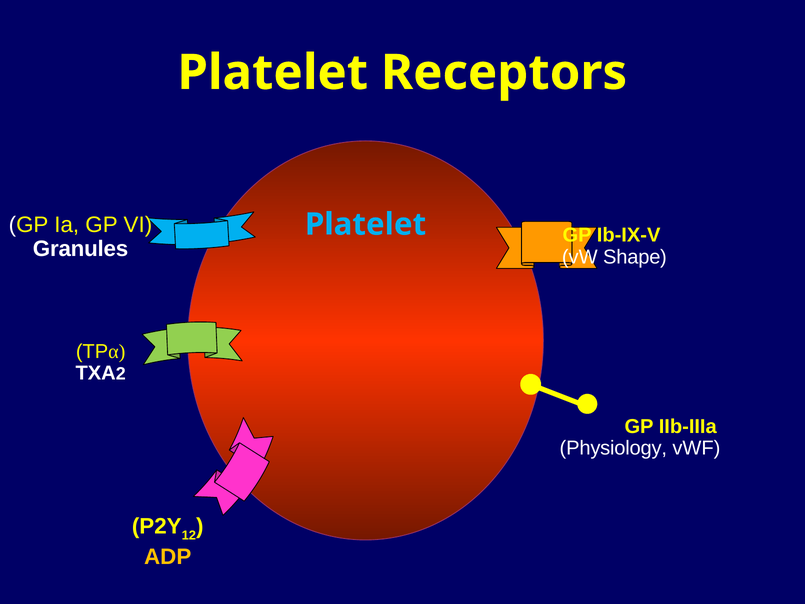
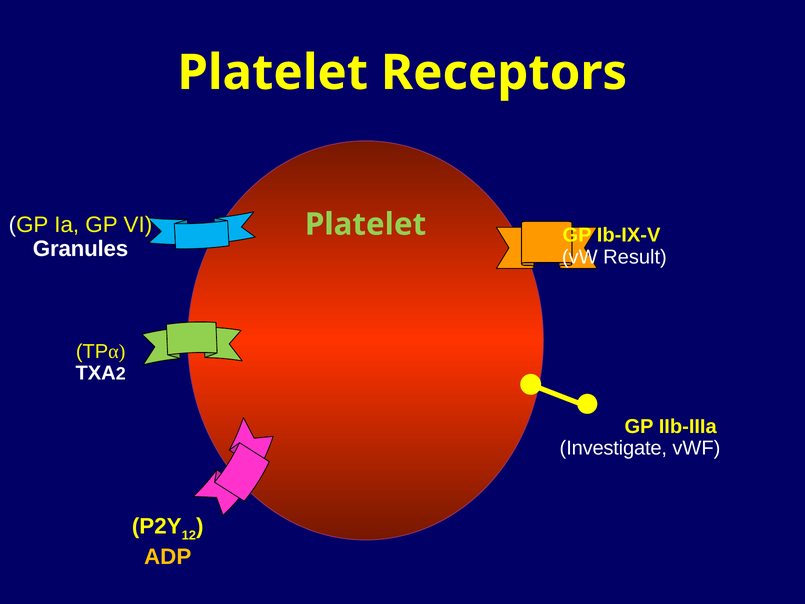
Platelet colour: light blue -> light green (366, 224)
Shape: Shape -> Result (632, 257)
Physiology: Physiology -> Investigate (617, 448)
